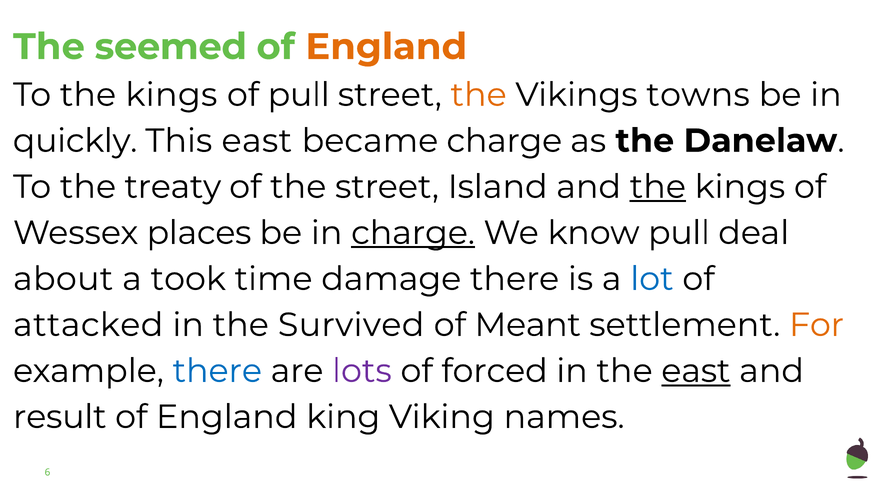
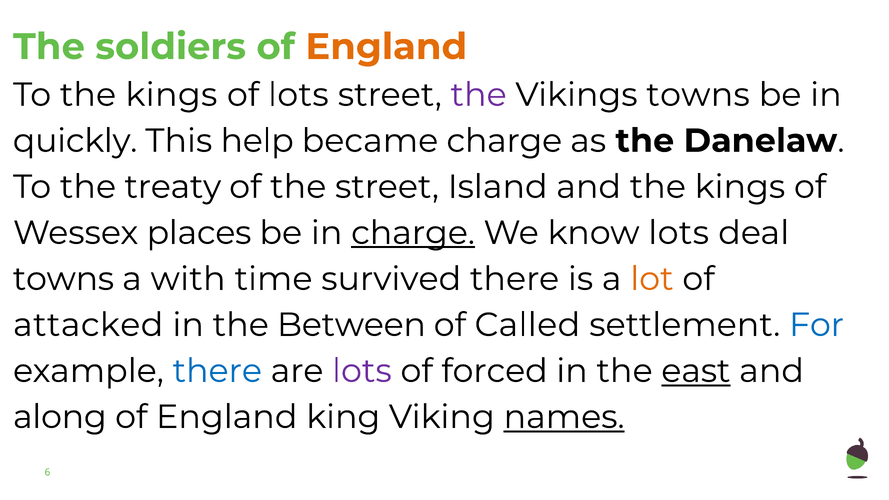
seemed: seemed -> soldiers (171, 47)
of pull: pull -> lots (298, 95)
the colour: orange -> purple (479, 95)
This east: east -> help (257, 141)
the underline: present -> none (658, 187)
know pull: pull -> lots (679, 233)
about: about -> towns (63, 279)
took: took -> with (188, 279)
damage: damage -> survived (391, 279)
lot colour: blue -> orange (652, 279)
Survived: Survived -> Between (351, 325)
Meant: Meant -> Called (527, 325)
For colour: orange -> blue (817, 325)
result: result -> along (60, 417)
names underline: none -> present (564, 417)
